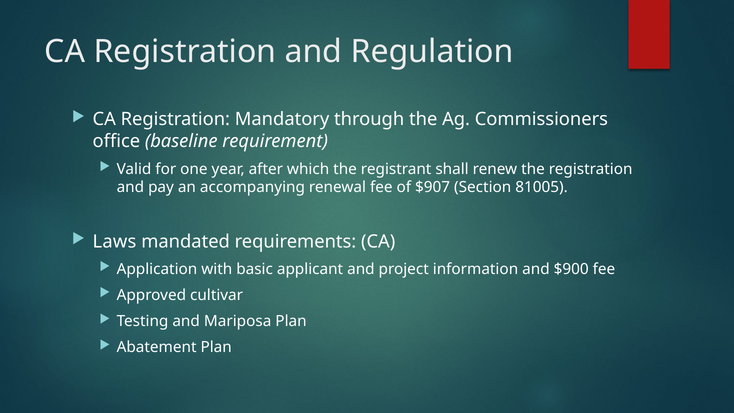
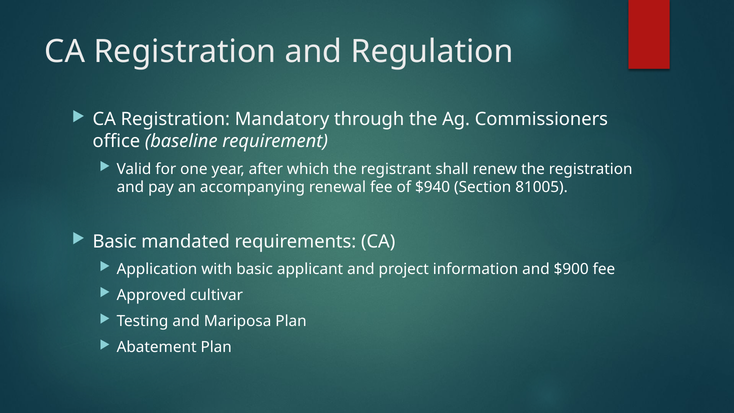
$907: $907 -> $940 (433, 187)
Laws: Laws -> Basic (115, 241)
